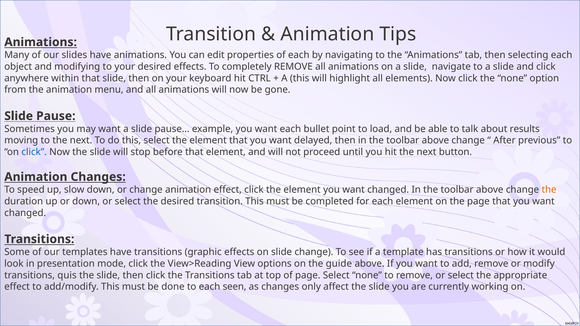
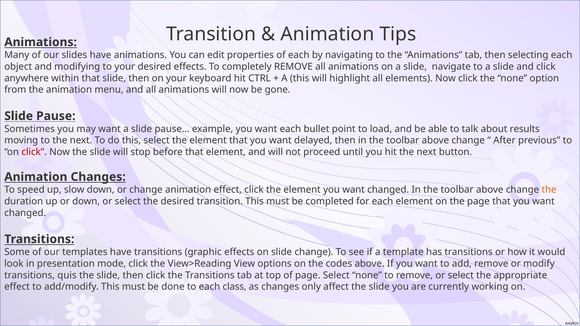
click colour: blue -> red (34, 152)
guide: guide -> codes (339, 264)
seen: seen -> class (235, 287)
